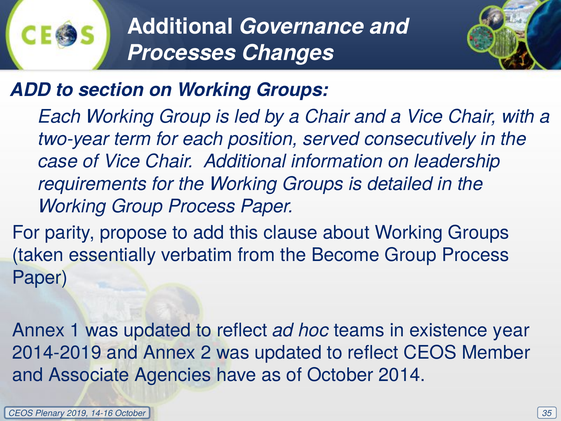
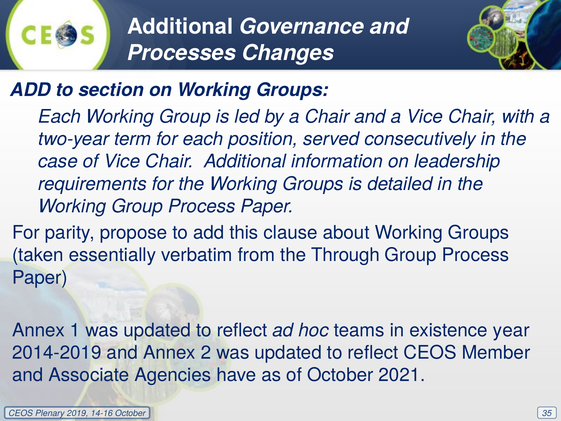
Become: Become -> Through (346, 255)
2014: 2014 -> 2021 (402, 375)
